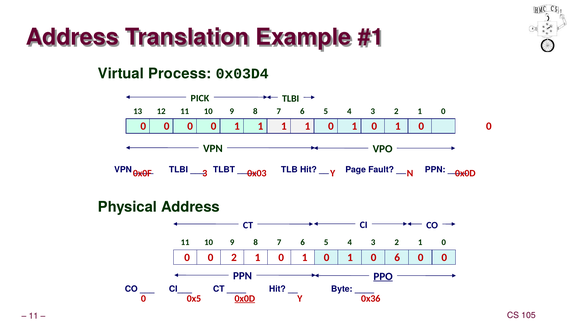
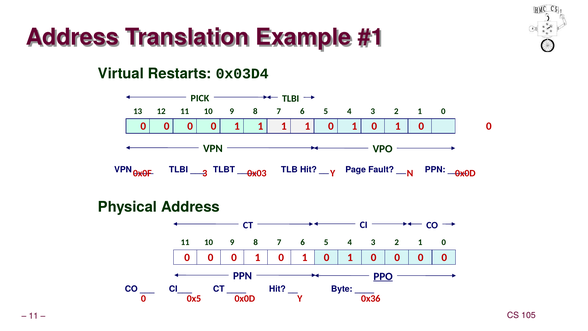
Process: Process -> Restarts (180, 74)
2: 2 -> 0 (234, 257)
6: 6 -> 0 (397, 257)
0x0D underline: present -> none (245, 298)
